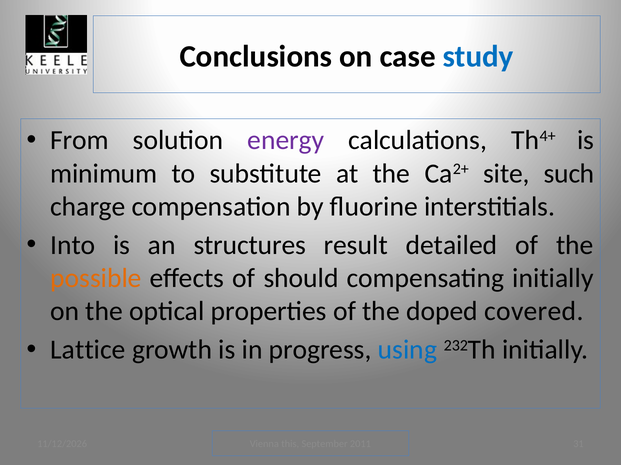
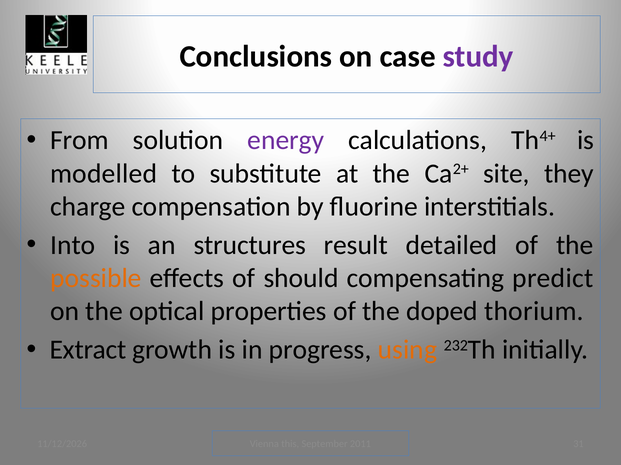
study colour: blue -> purple (478, 56)
minimum: minimum -> modelled (104, 174)
such: such -> they (569, 174)
compensating initially: initially -> predict (553, 279)
covered: covered -> thorium (534, 312)
Lattice: Lattice -> Extract (88, 350)
using colour: blue -> orange (407, 350)
